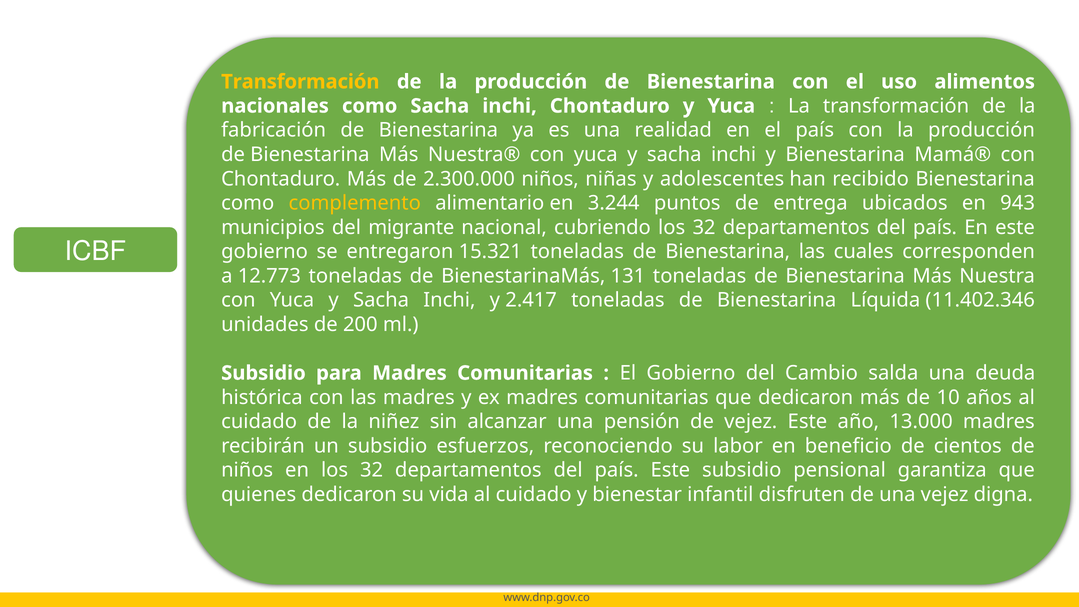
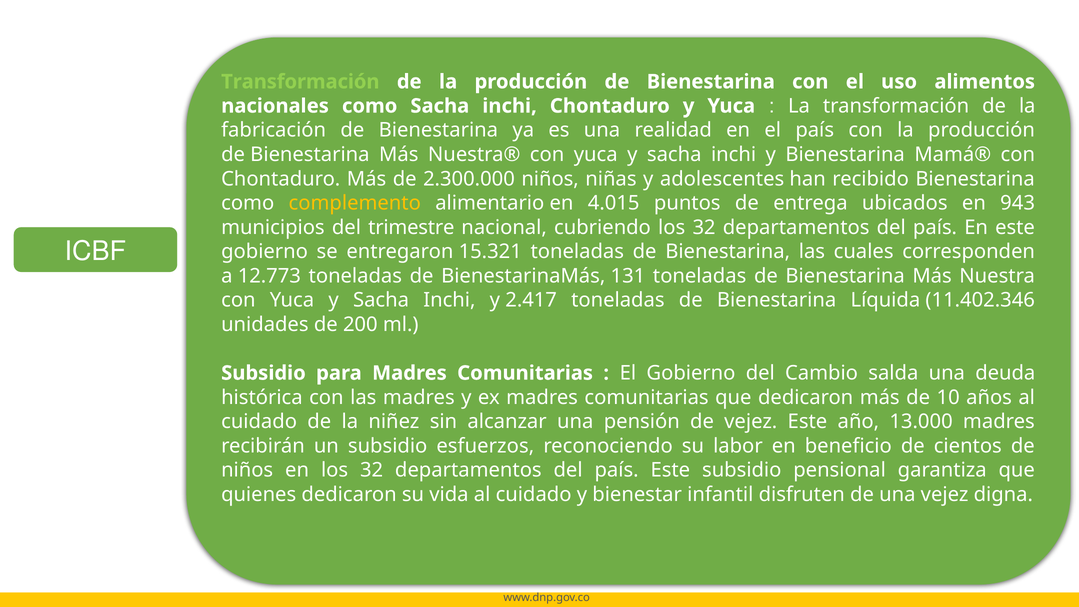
Transformación colour: yellow -> light green (300, 82)
3.244: 3.244 -> 4.015 (614, 203)
migrante: migrante -> trimestre (411, 227)
